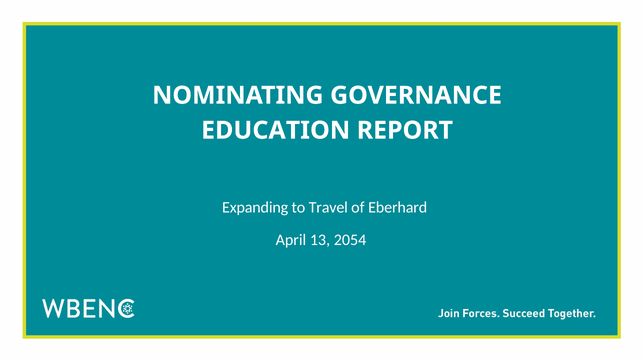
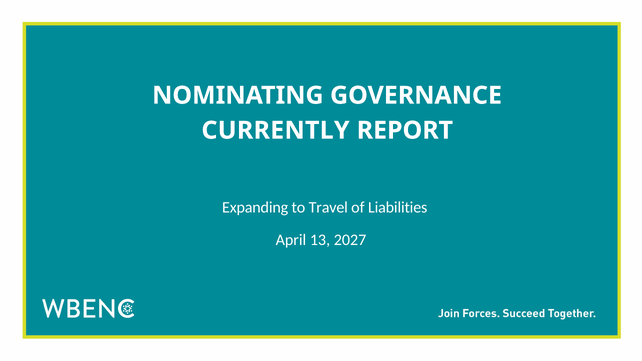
EDUCATION: EDUCATION -> CURRENTLY (276, 130)
Eberhard: Eberhard -> Liabilities (398, 208)
2054: 2054 -> 2027 (350, 240)
